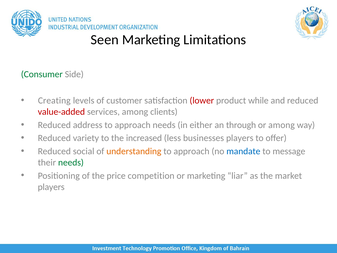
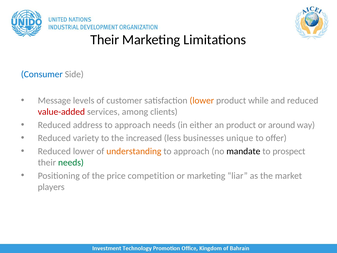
Seen: Seen -> Their (105, 40)
Consumer colour: green -> blue (42, 74)
Creating: Creating -> Message (54, 101)
lower colour: red -> orange (202, 101)
an through: through -> product (241, 125)
or among: among -> around (282, 125)
businesses players: players -> unique (240, 138)
Reduced social: social -> lower (84, 151)
mandate colour: blue -> black (243, 151)
message: message -> prospect (289, 151)
